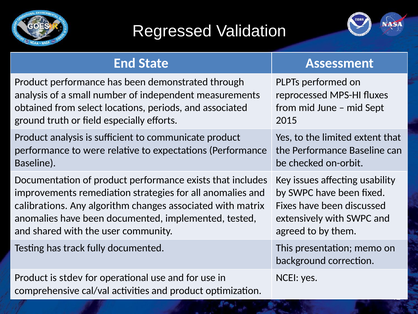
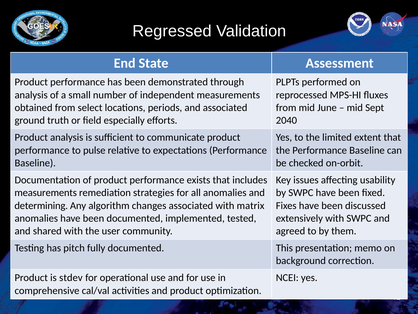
2015: 2015 -> 2040 (286, 120)
were: were -> pulse (94, 150)
improvements: improvements -> measurements (46, 192)
calibrations: calibrations -> determining (41, 205)
track: track -> pitch (74, 248)
